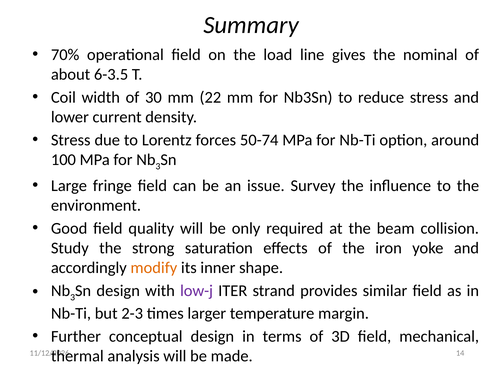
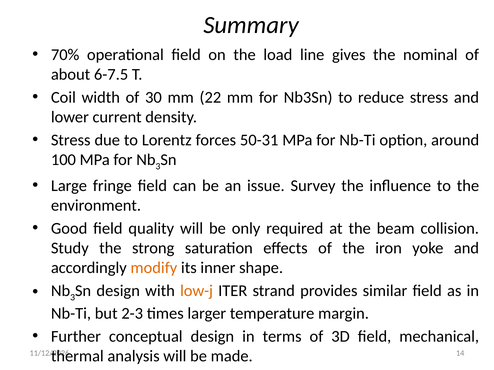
6-3.5: 6-3.5 -> 6-7.5 (111, 74)
50-74: 50-74 -> 50-31 (259, 140)
low-j colour: purple -> orange (197, 291)
